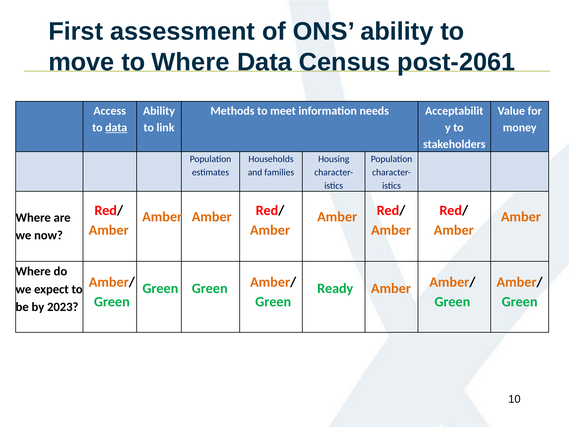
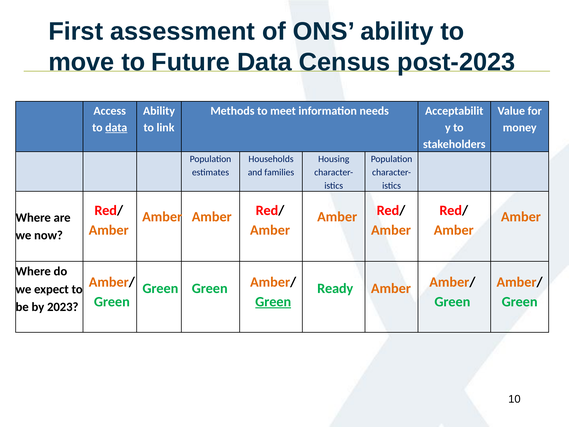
to Where: Where -> Future (191, 62)
post-2061: post-2061 -> post-2023 (456, 62)
Green underline: none -> present (273, 302)
